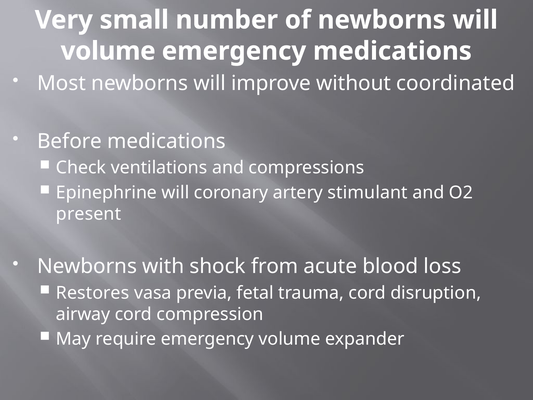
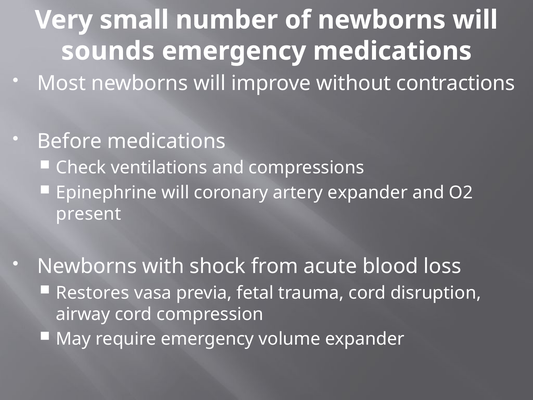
volume: volume -> sounds (108, 51)
coordinated: coordinated -> contractions (456, 83)
artery stimulant: stimulant -> expander (368, 193)
